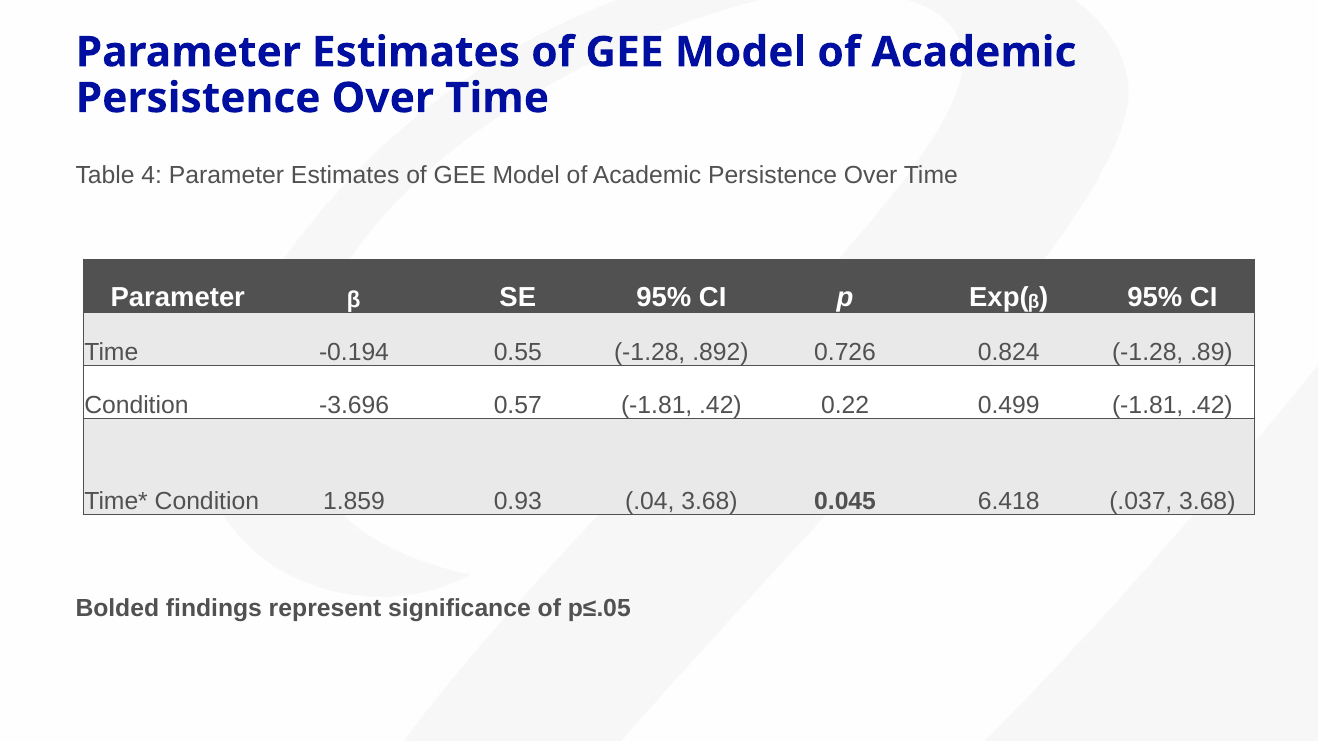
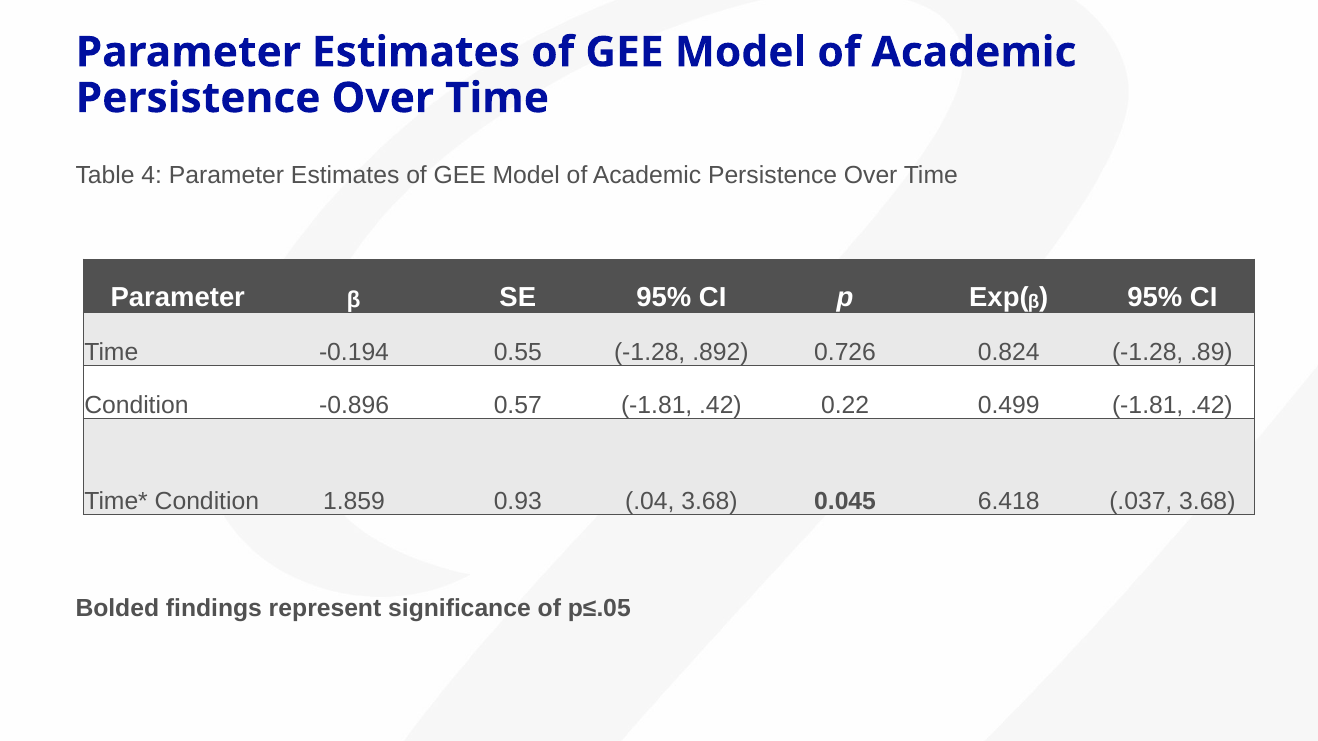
-3.696: -3.696 -> -0.896 (354, 406)
